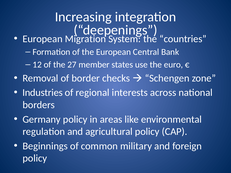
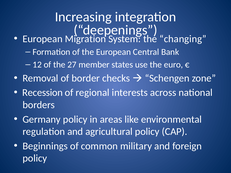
countries: countries -> changing (183, 39)
Industries: Industries -> Recession (43, 93)
